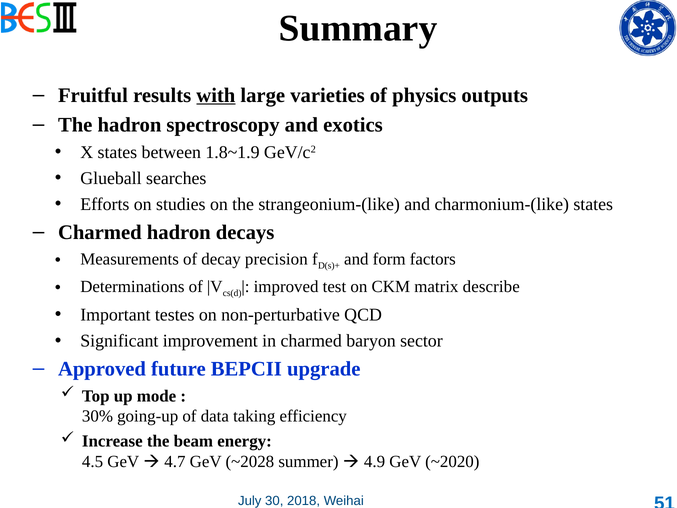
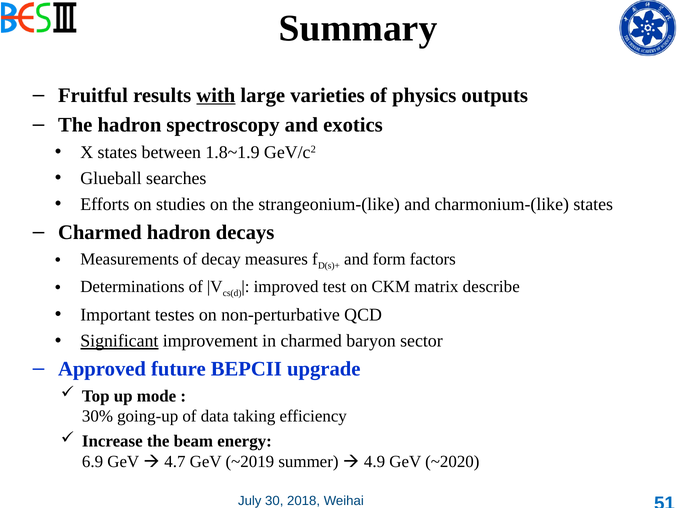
precision: precision -> measures (276, 259)
Significant underline: none -> present (119, 341)
4.5: 4.5 -> 6.9 (93, 461)
~2028: ~2028 -> ~2019 (250, 461)
